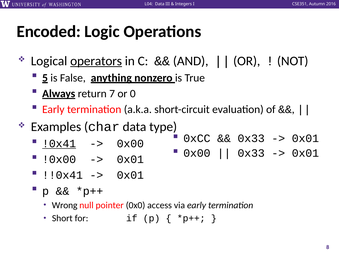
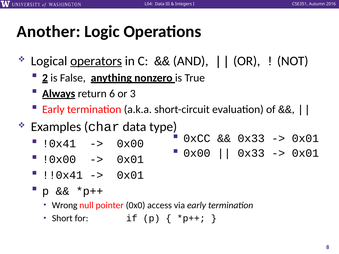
Encoded: Encoded -> Another (49, 31)
5: 5 -> 2 (45, 78)
7: 7 -> 6 (112, 94)
0: 0 -> 3 (133, 94)
!0x41 underline: present -> none (59, 144)
